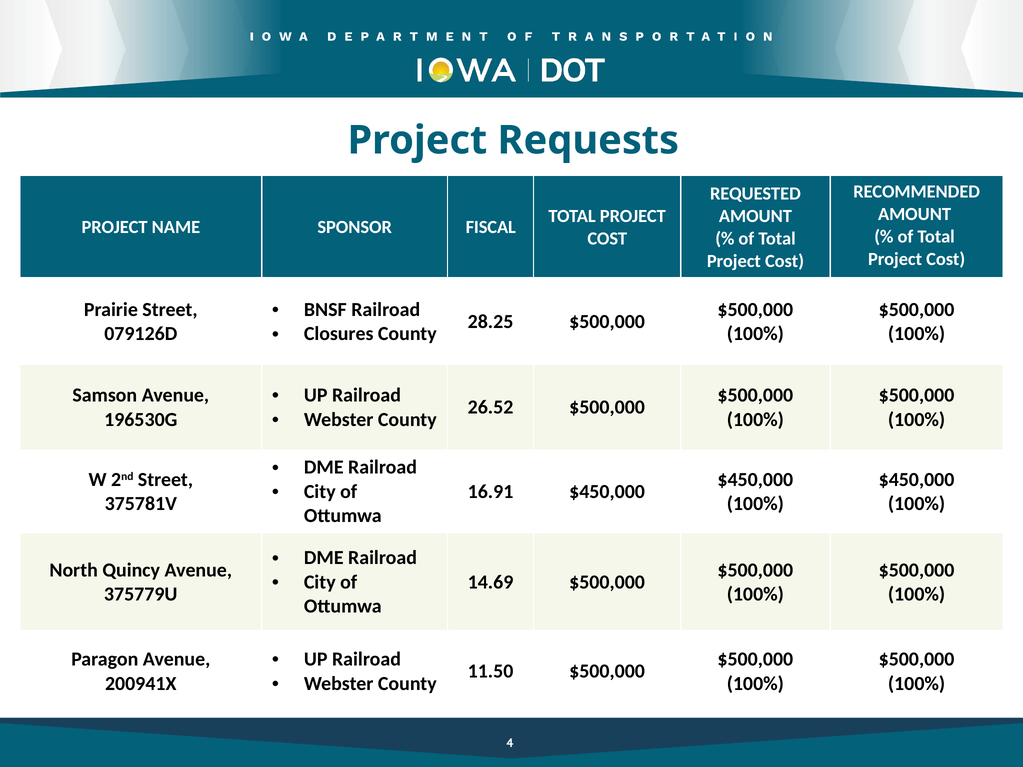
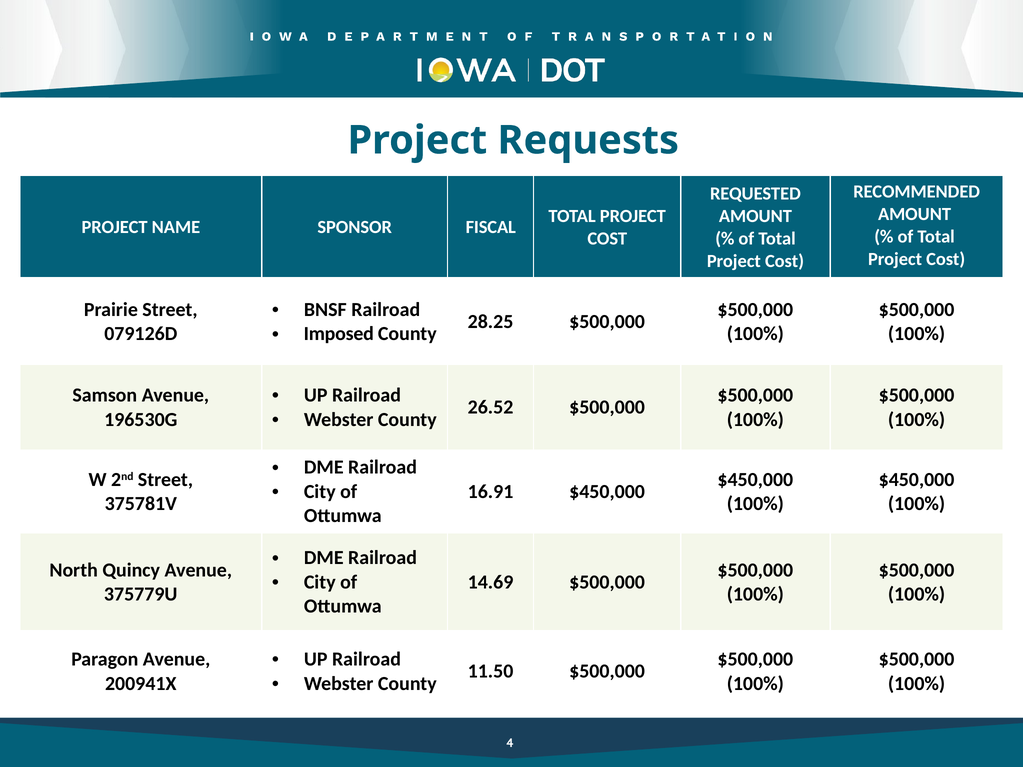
Closures: Closures -> Imposed (339, 334)
